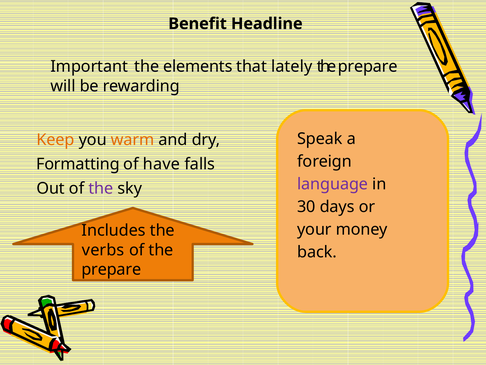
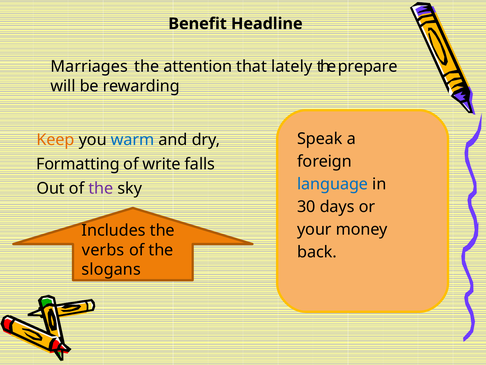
Important: Important -> Marriages (89, 67)
elements: elements -> attention (198, 67)
warm colour: orange -> blue (133, 140)
have: have -> write (162, 164)
language colour: purple -> blue (333, 184)
prepare: prepare -> slogans (111, 269)
